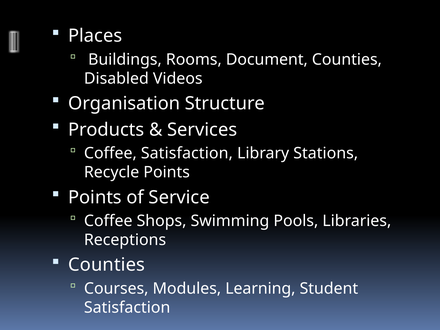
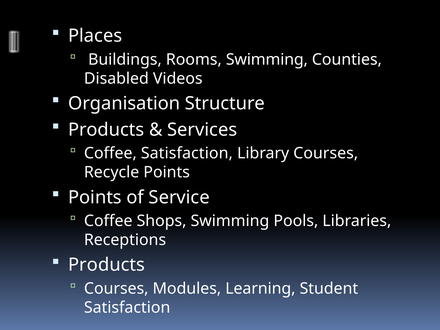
Rooms Document: Document -> Swimming (267, 59)
Library Stations: Stations -> Courses (326, 153)
Counties: Counties -> Products (107, 265)
